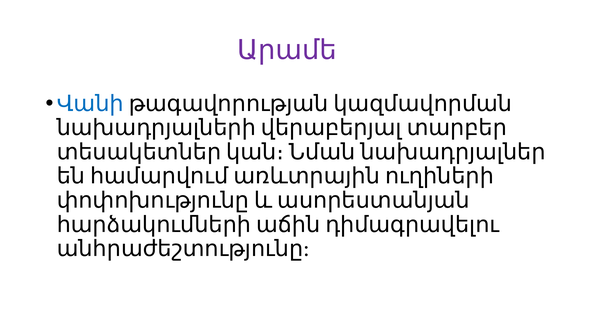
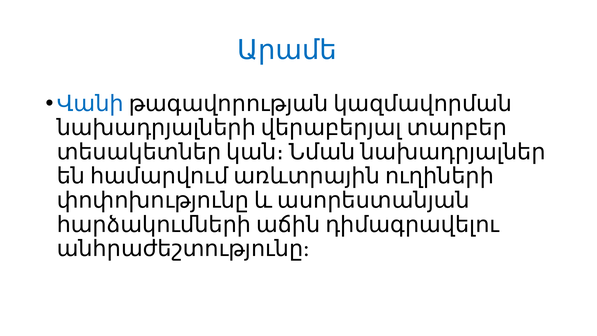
Արամե colour: purple -> blue (287, 50)
